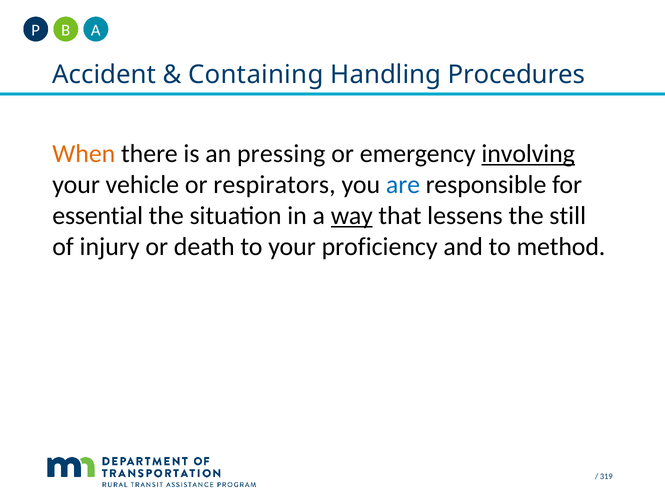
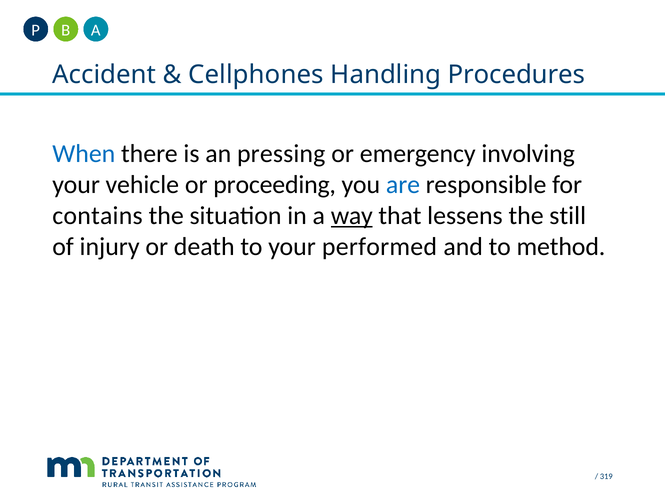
Containing: Containing -> Cellphones (256, 75)
When colour: orange -> blue (84, 153)
involving underline: present -> none (528, 153)
respirators: respirators -> proceeding (275, 184)
essential: essential -> contains (98, 216)
proficiency: proficiency -> performed (379, 247)
